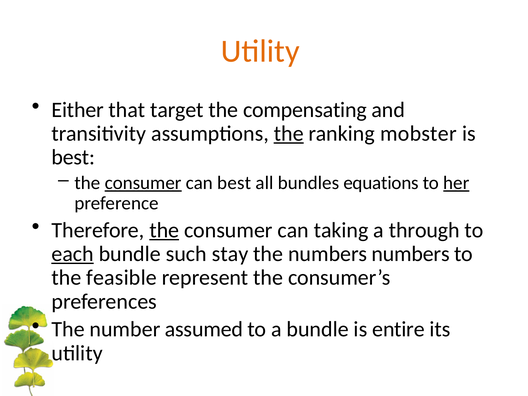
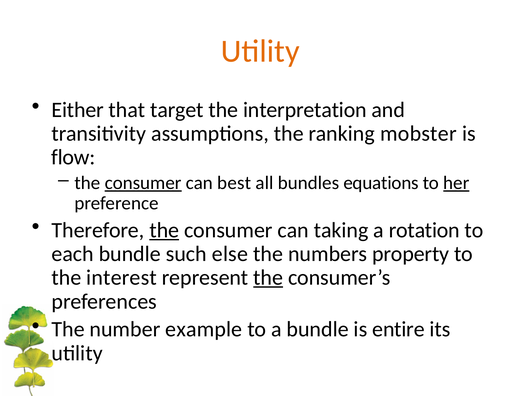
compensating: compensating -> interpretation (305, 110)
the underline: present -> none (289, 134)
best: best -> flow (73, 157)
through: through -> rotation (424, 230)
each underline: present -> none (73, 254)
stay: stay -> else (230, 254)
numbers numbers: numbers -> property (411, 254)
feasible: feasible -> interest (122, 278)
the underline: none -> present (268, 278)
assumed: assumed -> example (204, 329)
